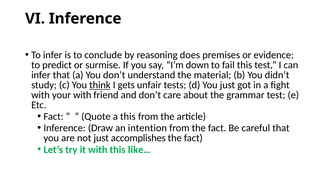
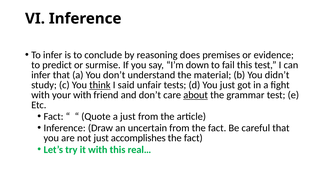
gets: gets -> said (126, 85)
about underline: none -> present (196, 95)
a this: this -> just (128, 117)
intention: intention -> uncertain (147, 128)
like…: like… -> real… (139, 150)
